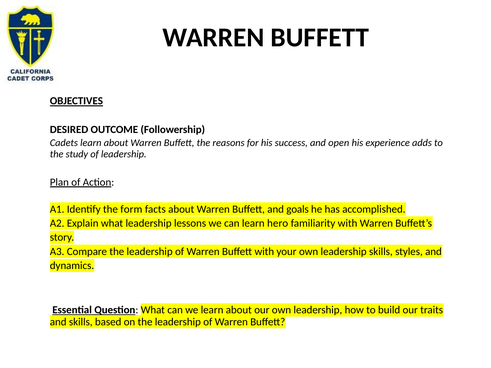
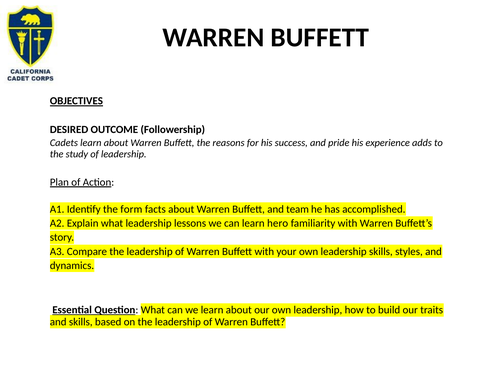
open: open -> pride (339, 143)
goals: goals -> team (298, 209)
